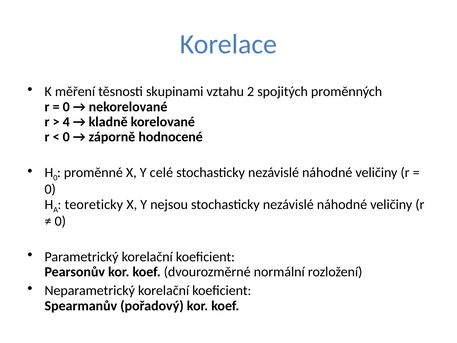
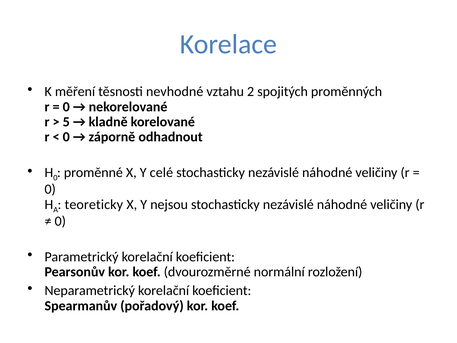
skupinami: skupinami -> nevhodné (175, 92)
4: 4 -> 5 (66, 122)
hodnocené: hodnocené -> odhadnout (171, 137)
